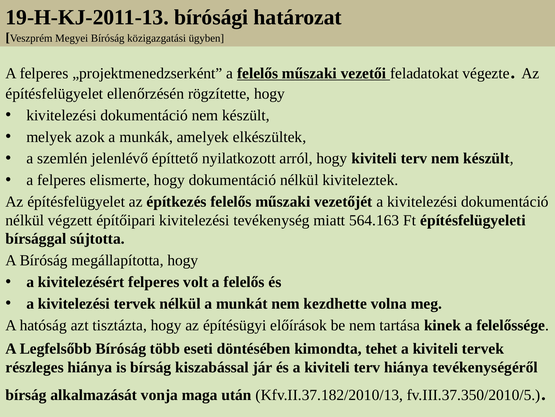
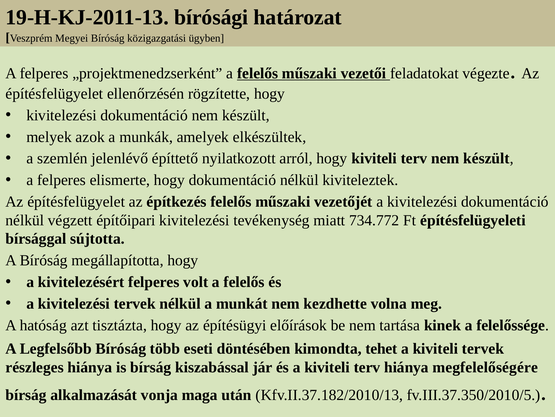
564.163: 564.163 -> 734.772 (374, 220)
tevékenységéről: tevékenységéről -> megfelelőségére (485, 367)
